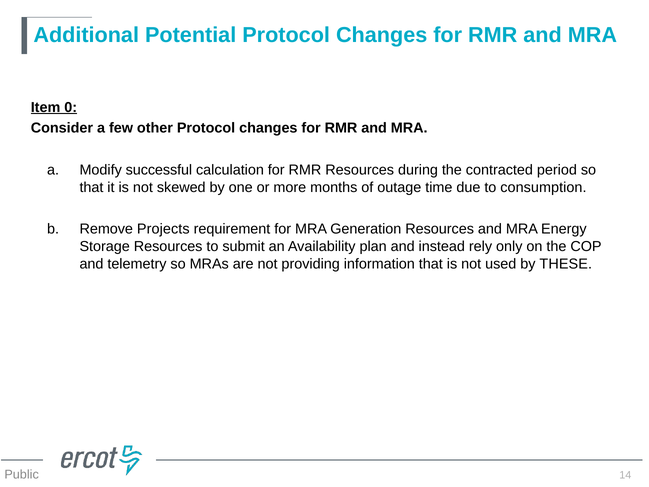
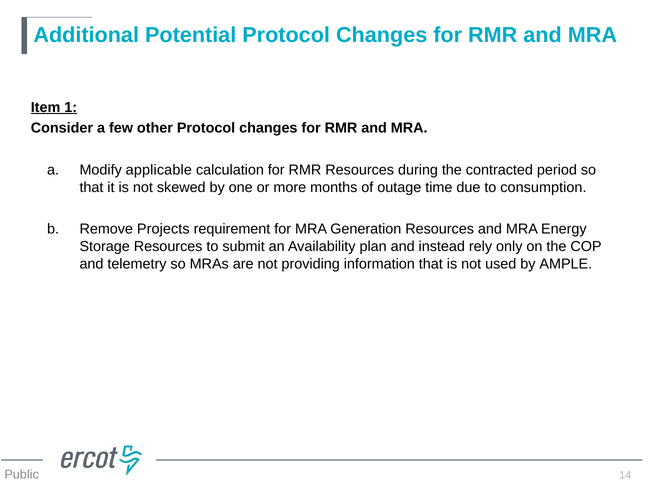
0: 0 -> 1 (71, 107)
successful: successful -> applicable (159, 170)
THESE: THESE -> AMPLE (566, 264)
